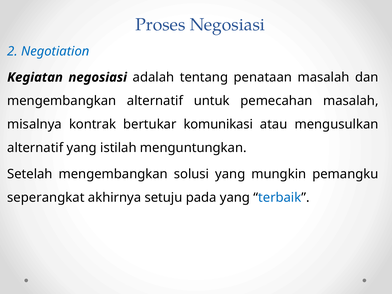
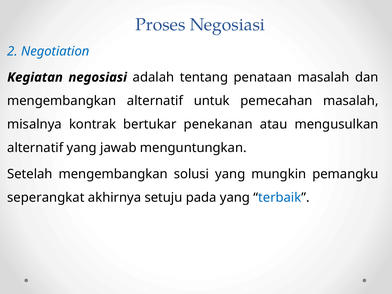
komunikasi: komunikasi -> penekanan (218, 124)
istilah: istilah -> jawab (118, 148)
